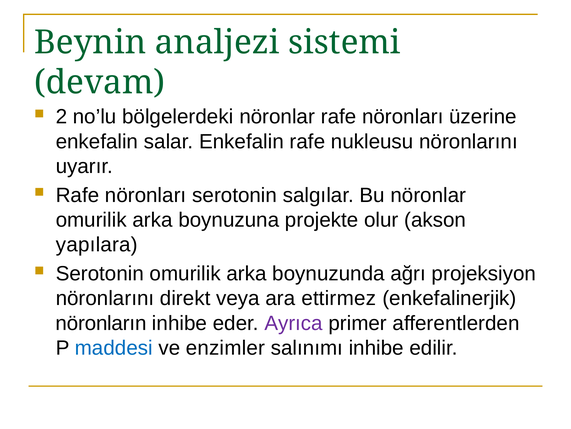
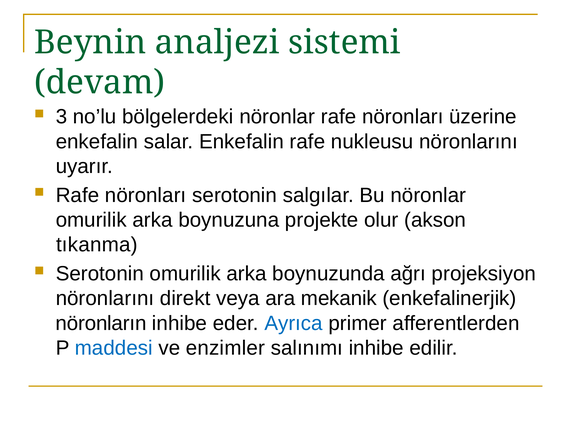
2: 2 -> 3 (61, 117)
yapılara: yapılara -> tıkanma (97, 244)
ettirmez: ettirmez -> mekanik (339, 298)
Ayrıca colour: purple -> blue (294, 323)
